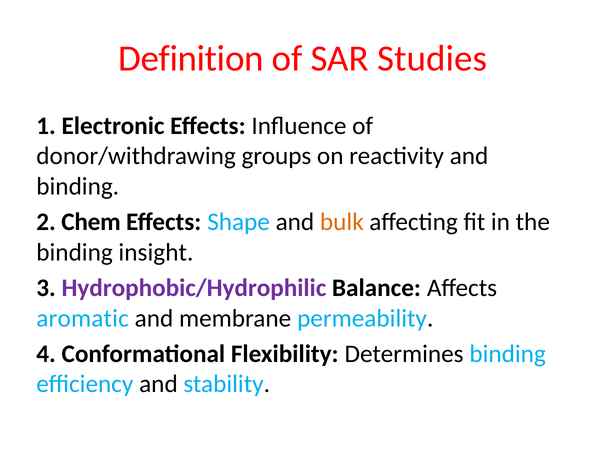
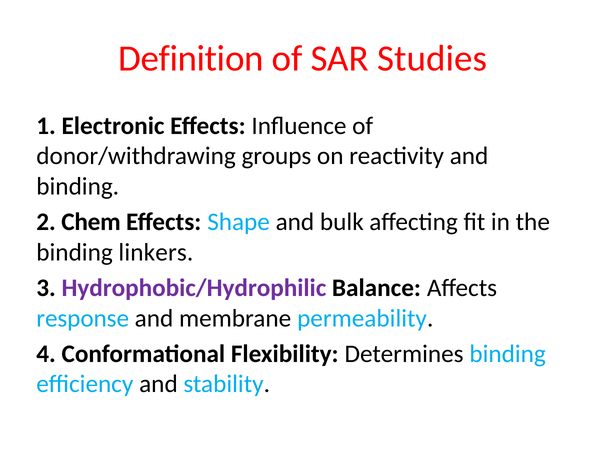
bulk colour: orange -> black (342, 222)
insight: insight -> linkers (156, 253)
aromatic: aromatic -> response (83, 319)
